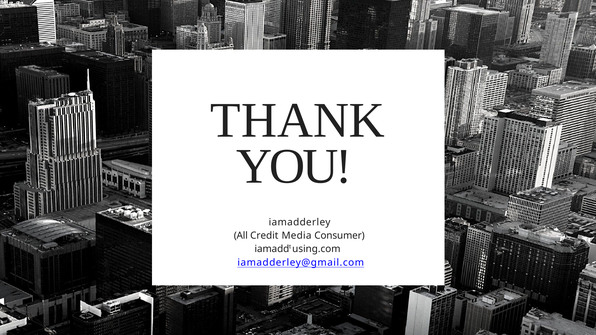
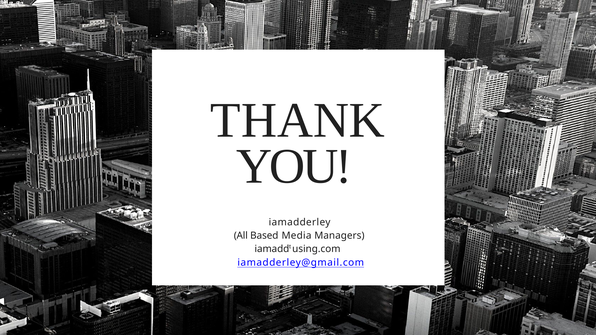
Credit: Credit -> Based (264, 236)
Consumer: Consumer -> Managers (339, 236)
